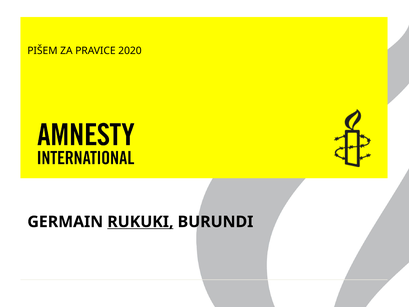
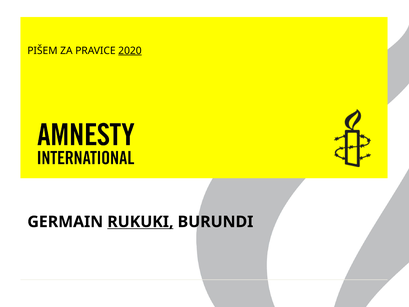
2020 underline: none -> present (130, 51)
